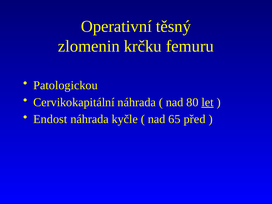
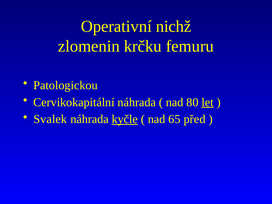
těsný: těsný -> nichž (174, 26)
Endost: Endost -> Svalek (50, 119)
kyčle underline: none -> present (125, 119)
